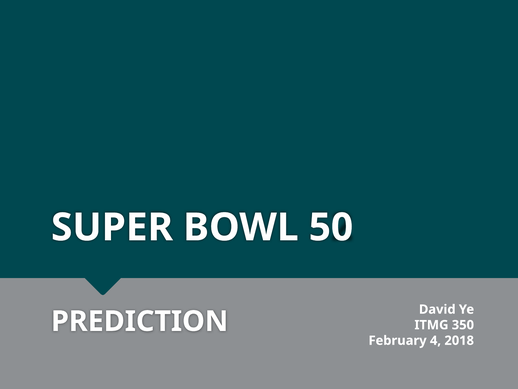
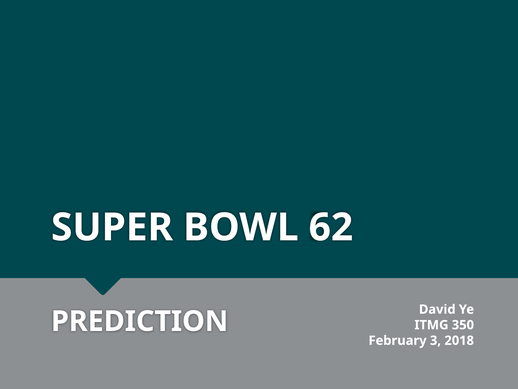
50: 50 -> 62 (331, 227)
4: 4 -> 3 (435, 340)
